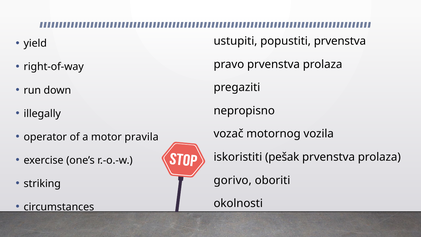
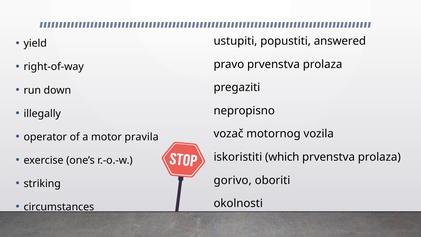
popustiti prvenstva: prvenstva -> answered (340, 41)
pešak: pešak -> which (282, 157)
